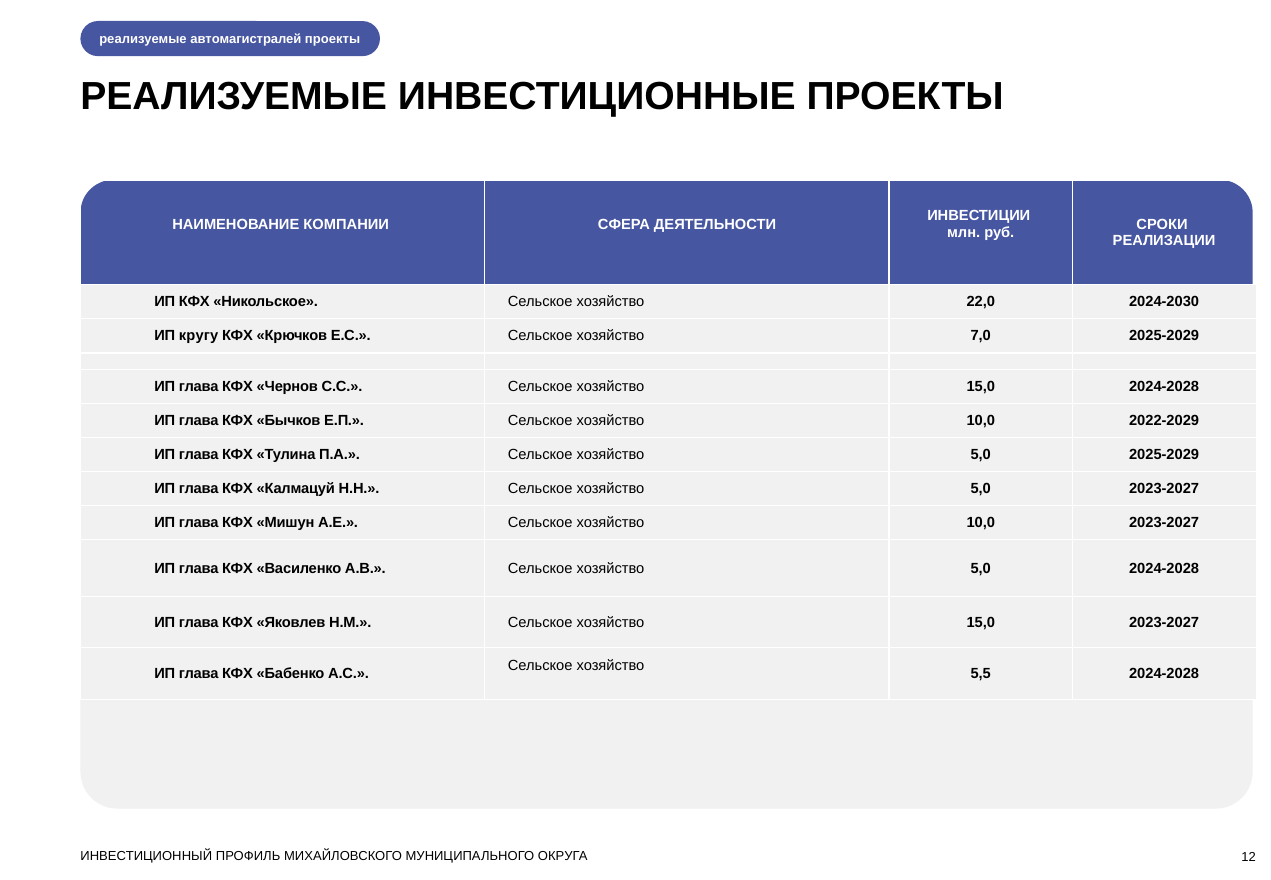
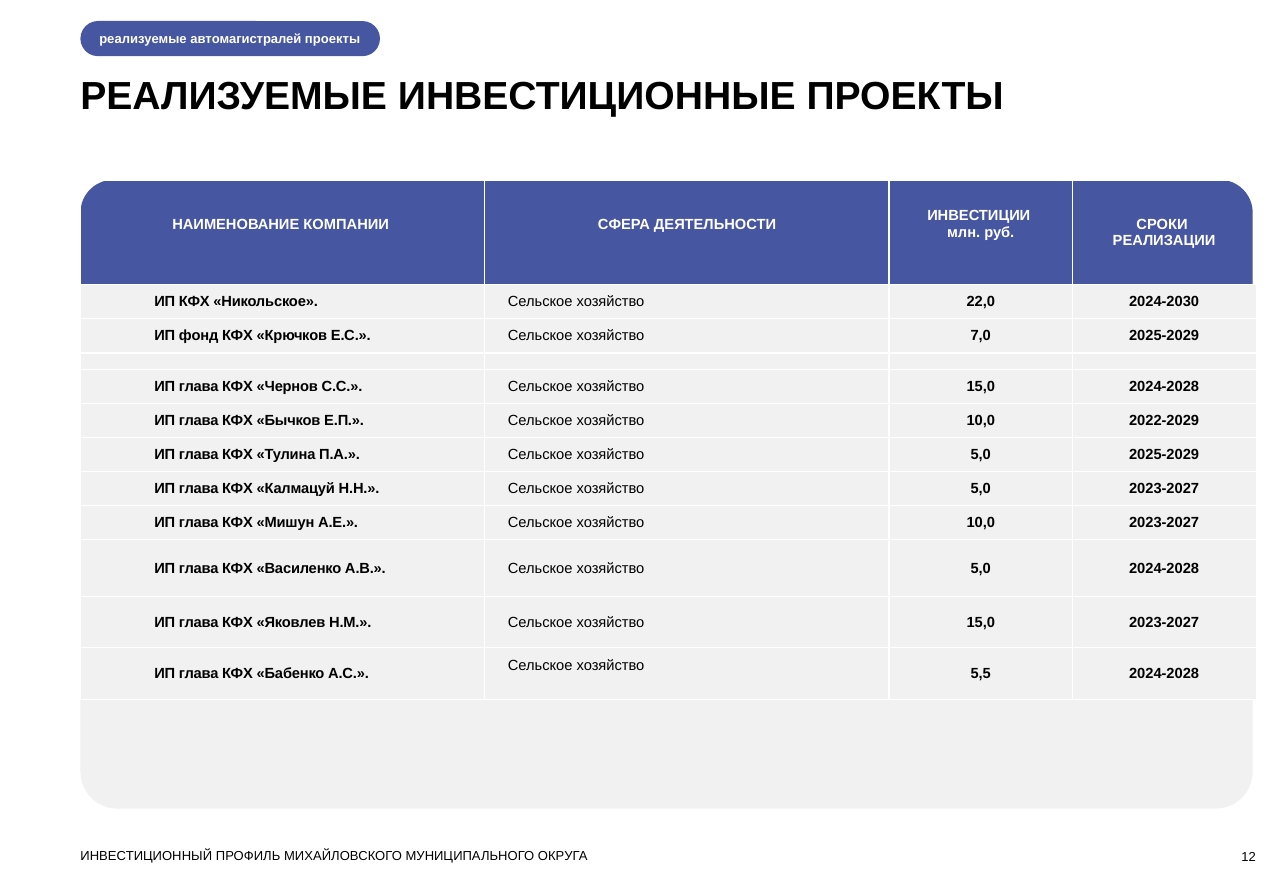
кругу: кругу -> фонд (199, 336)
